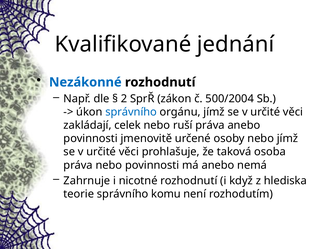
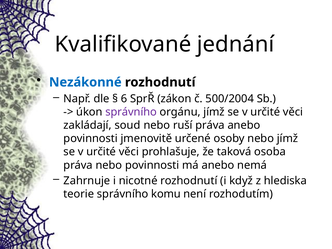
2: 2 -> 6 (124, 99)
správního colour: blue -> purple (131, 112)
celek: celek -> soud (127, 125)
